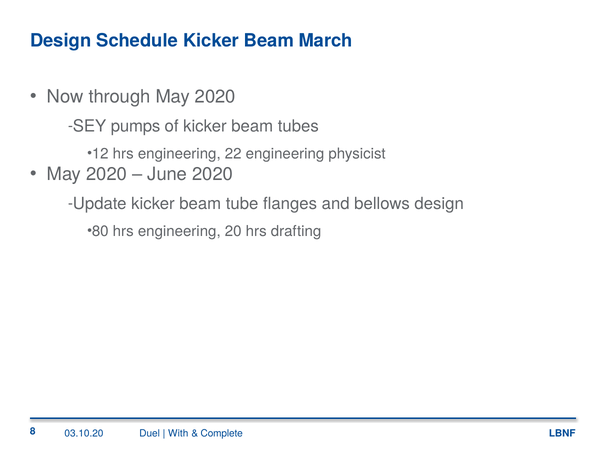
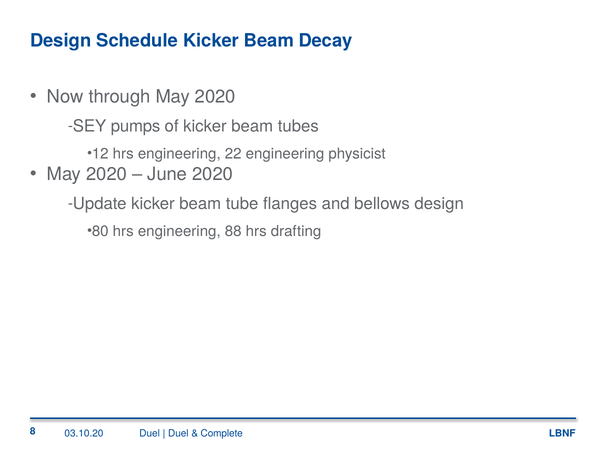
March: March -> Decay (326, 41)
20: 20 -> 88 (233, 231)
With: With -> Duel (178, 434)
